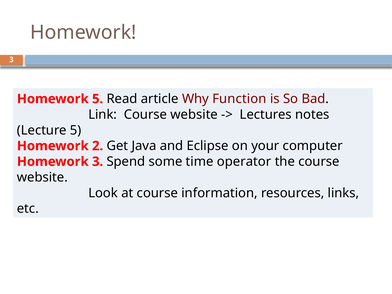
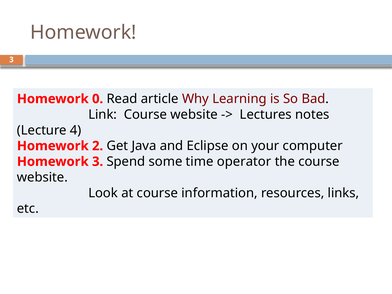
Homework 5: 5 -> 0 (98, 99)
Function: Function -> Learning (239, 99)
Lecture 5: 5 -> 4 (76, 130)
